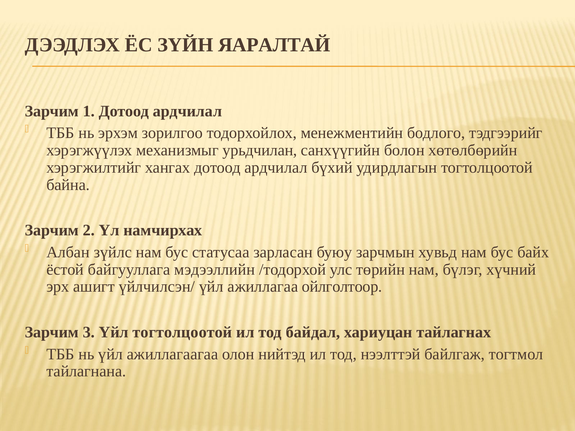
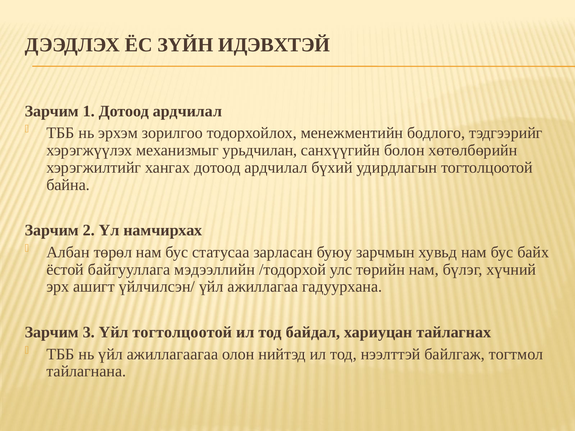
ЯАРАЛТАЙ: ЯАРАЛТАЙ -> ИДЭВХТЭЙ (274, 45)
зүйлс: зүйлс -> төрөл (113, 252)
ойлголтоор: ойлголтоор -> гадуурхана (342, 287)
